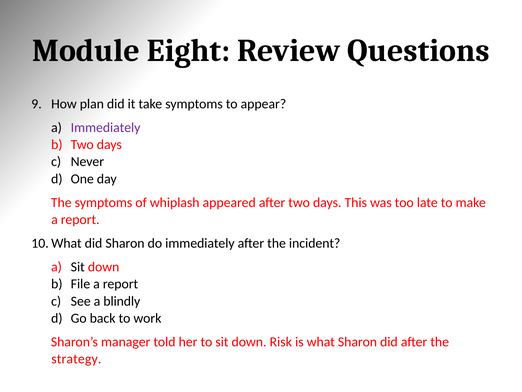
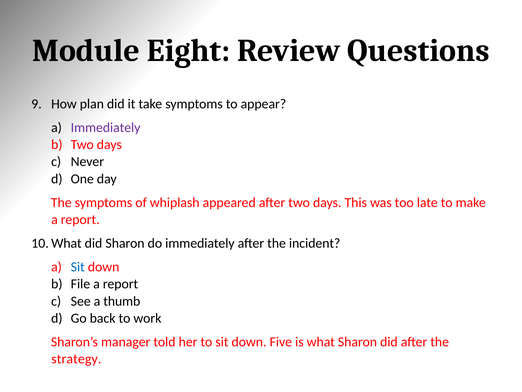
Sit colour: black -> blue (78, 267)
blindly: blindly -> thumb (122, 301)
Risk: Risk -> Five (281, 342)
